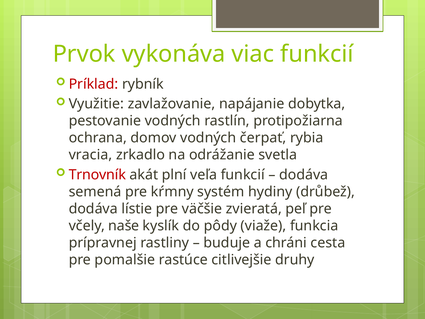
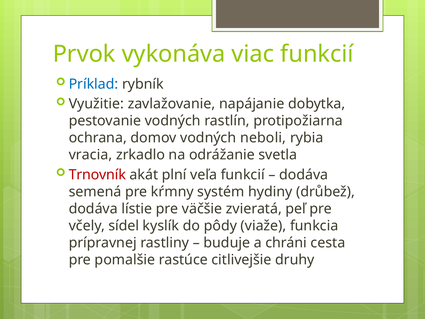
Príklad colour: red -> blue (94, 84)
čerpať: čerpať -> neboli (263, 138)
naše: naše -> sídel (124, 226)
